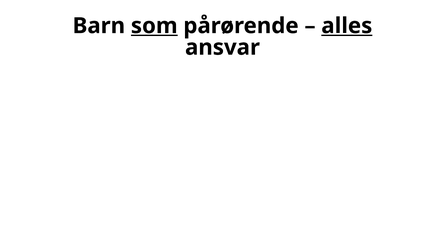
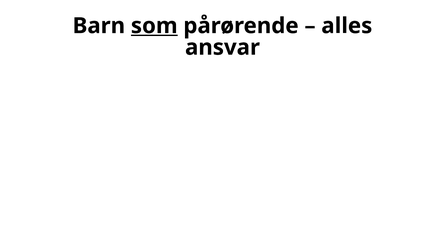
alles underline: present -> none (347, 26)
